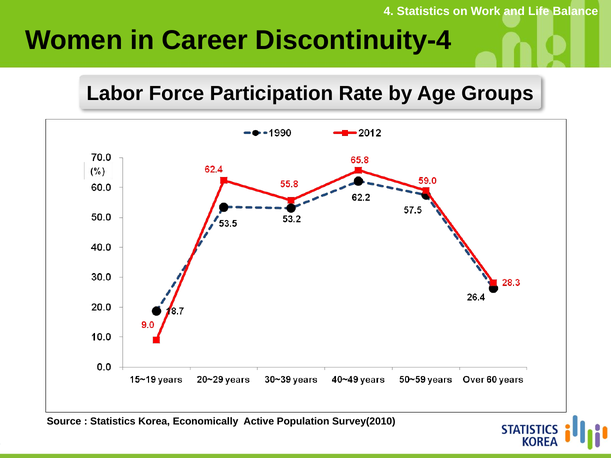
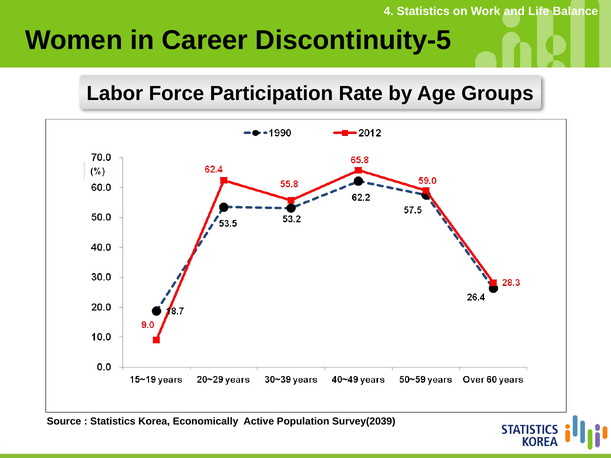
Discontinuity-4: Discontinuity-4 -> Discontinuity-5 (354, 40)
Survey(2010: Survey(2010 -> Survey(2039 (364, 422)
